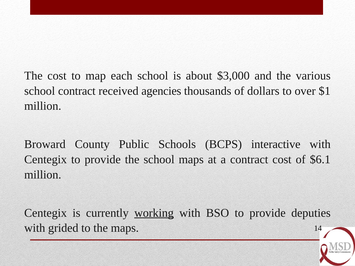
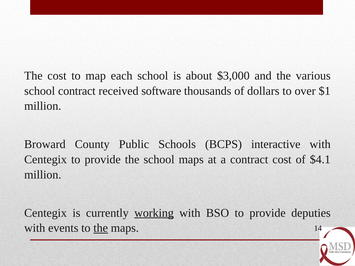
agencies: agencies -> software (161, 91)
$6.1: $6.1 -> $4.1 (320, 160)
grided: grided -> events (63, 228)
the underline: none -> present (101, 228)
